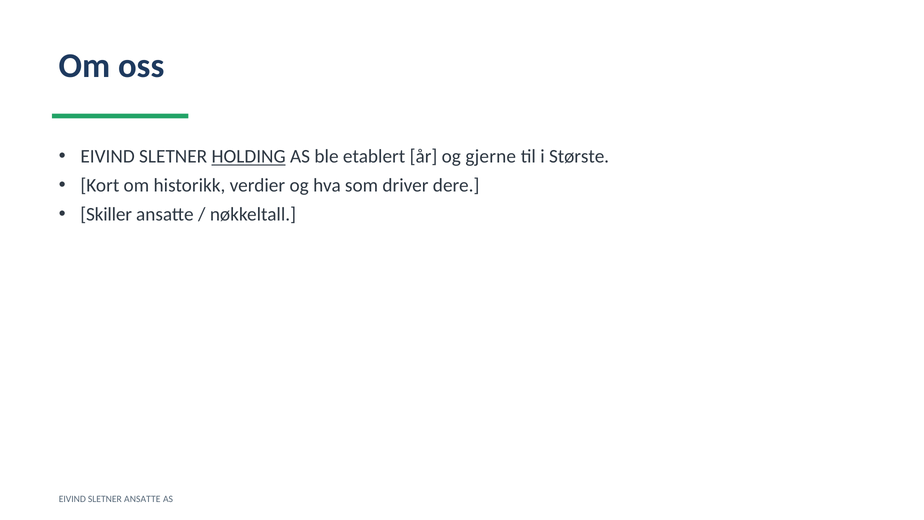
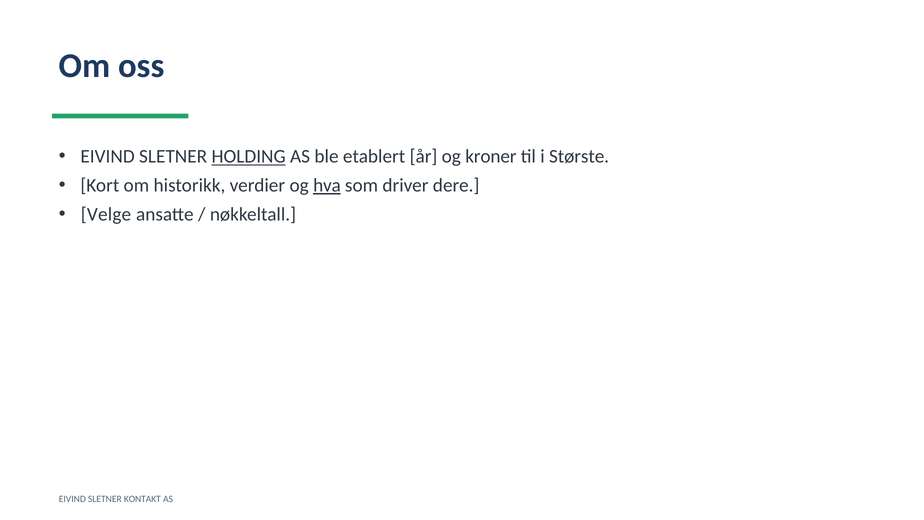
gjerne: gjerne -> kroner (491, 156)
hva underline: none -> present (327, 185)
Skiller: Skiller -> Velge (106, 214)
SLETNER ANSATTE: ANSATTE -> KONTAKT (142, 499)
